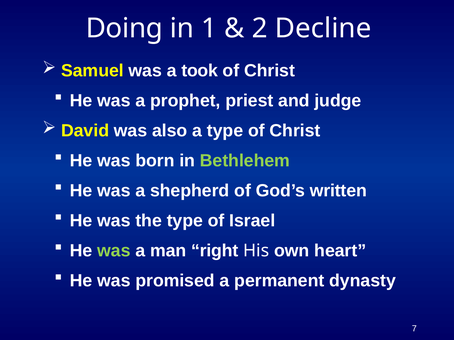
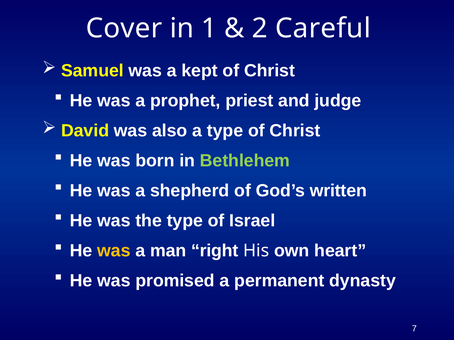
Doing: Doing -> Cover (124, 28)
Decline: Decline -> Careful (323, 28)
took: took -> kept (200, 71)
was colour: light green -> yellow (114, 251)
